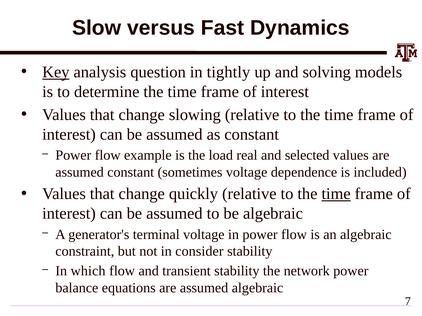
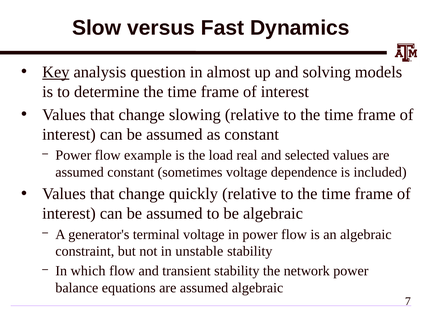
tightly: tightly -> almost (229, 72)
time underline: present -> none (336, 194)
consider: consider -> unstable (199, 252)
